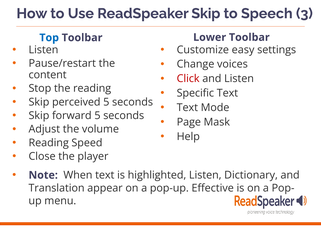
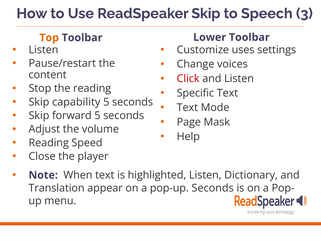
Top colour: blue -> orange (49, 38)
easy: easy -> uses (243, 50)
perceived: perceived -> capability (76, 102)
pop-up Effective: Effective -> Seconds (213, 188)
